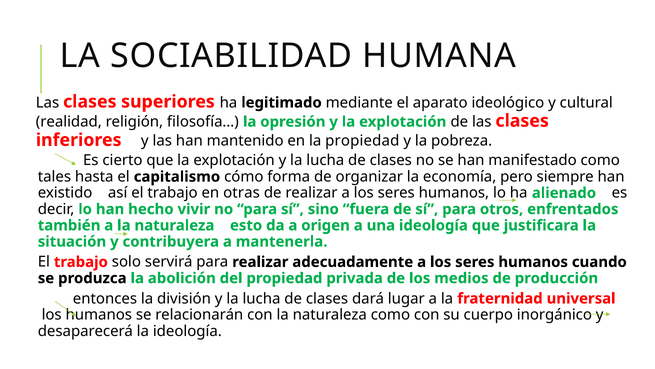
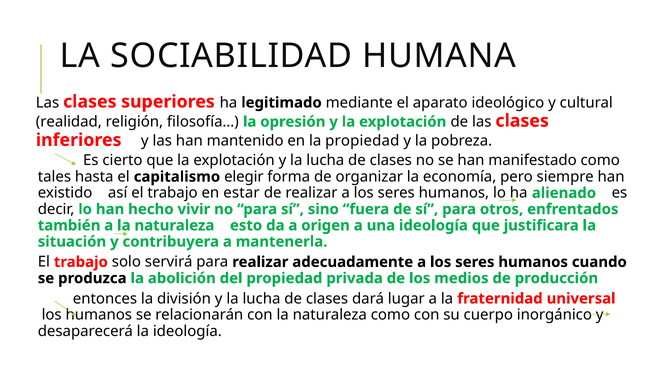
cómo: cómo -> elegir (244, 176)
otras: otras -> estar (242, 193)
